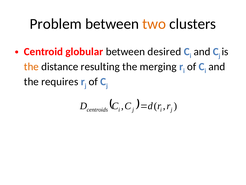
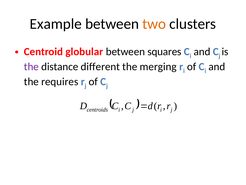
Problem: Problem -> Example (56, 24)
desired: desired -> squares (164, 52)
the colour: orange -> purple (31, 67)
resulting: resulting -> different (100, 67)
